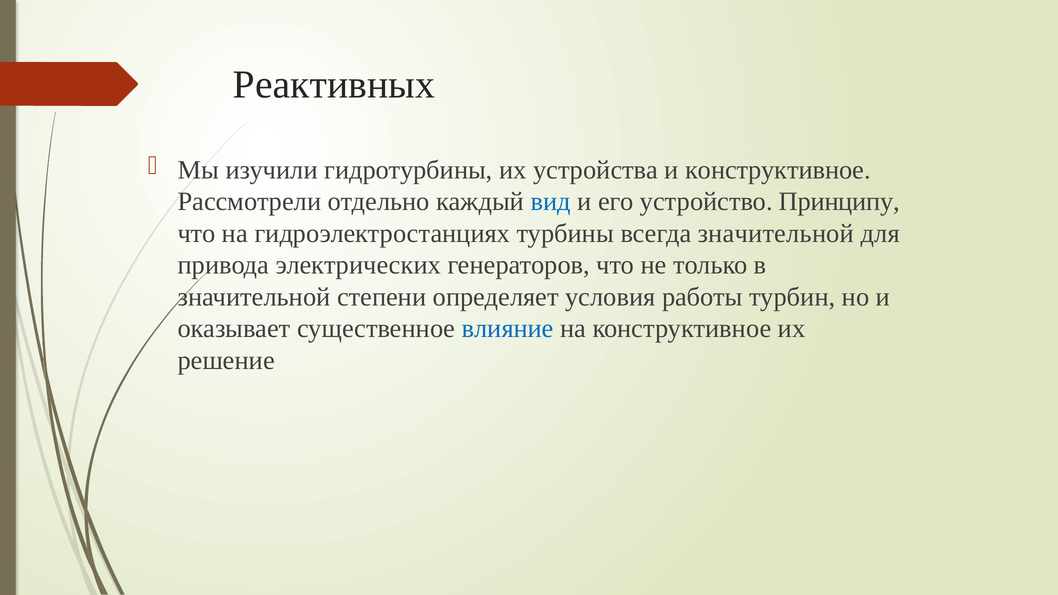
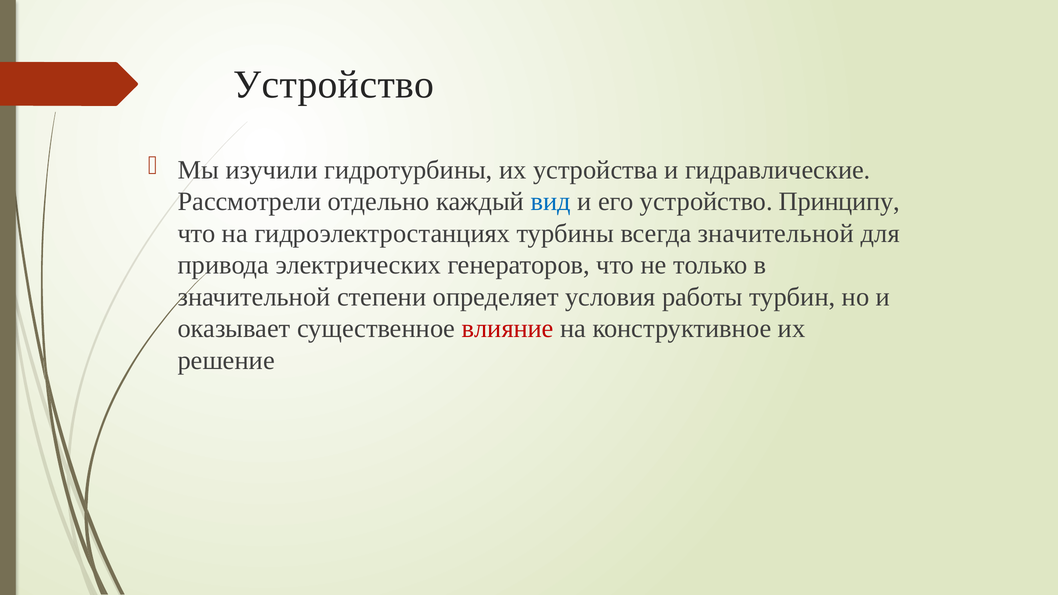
Реактивных: Реактивных -> Устройство (334, 85)
и конструктивное: конструктивное -> гидравлические (778, 170)
влияние colour: blue -> red (508, 329)
